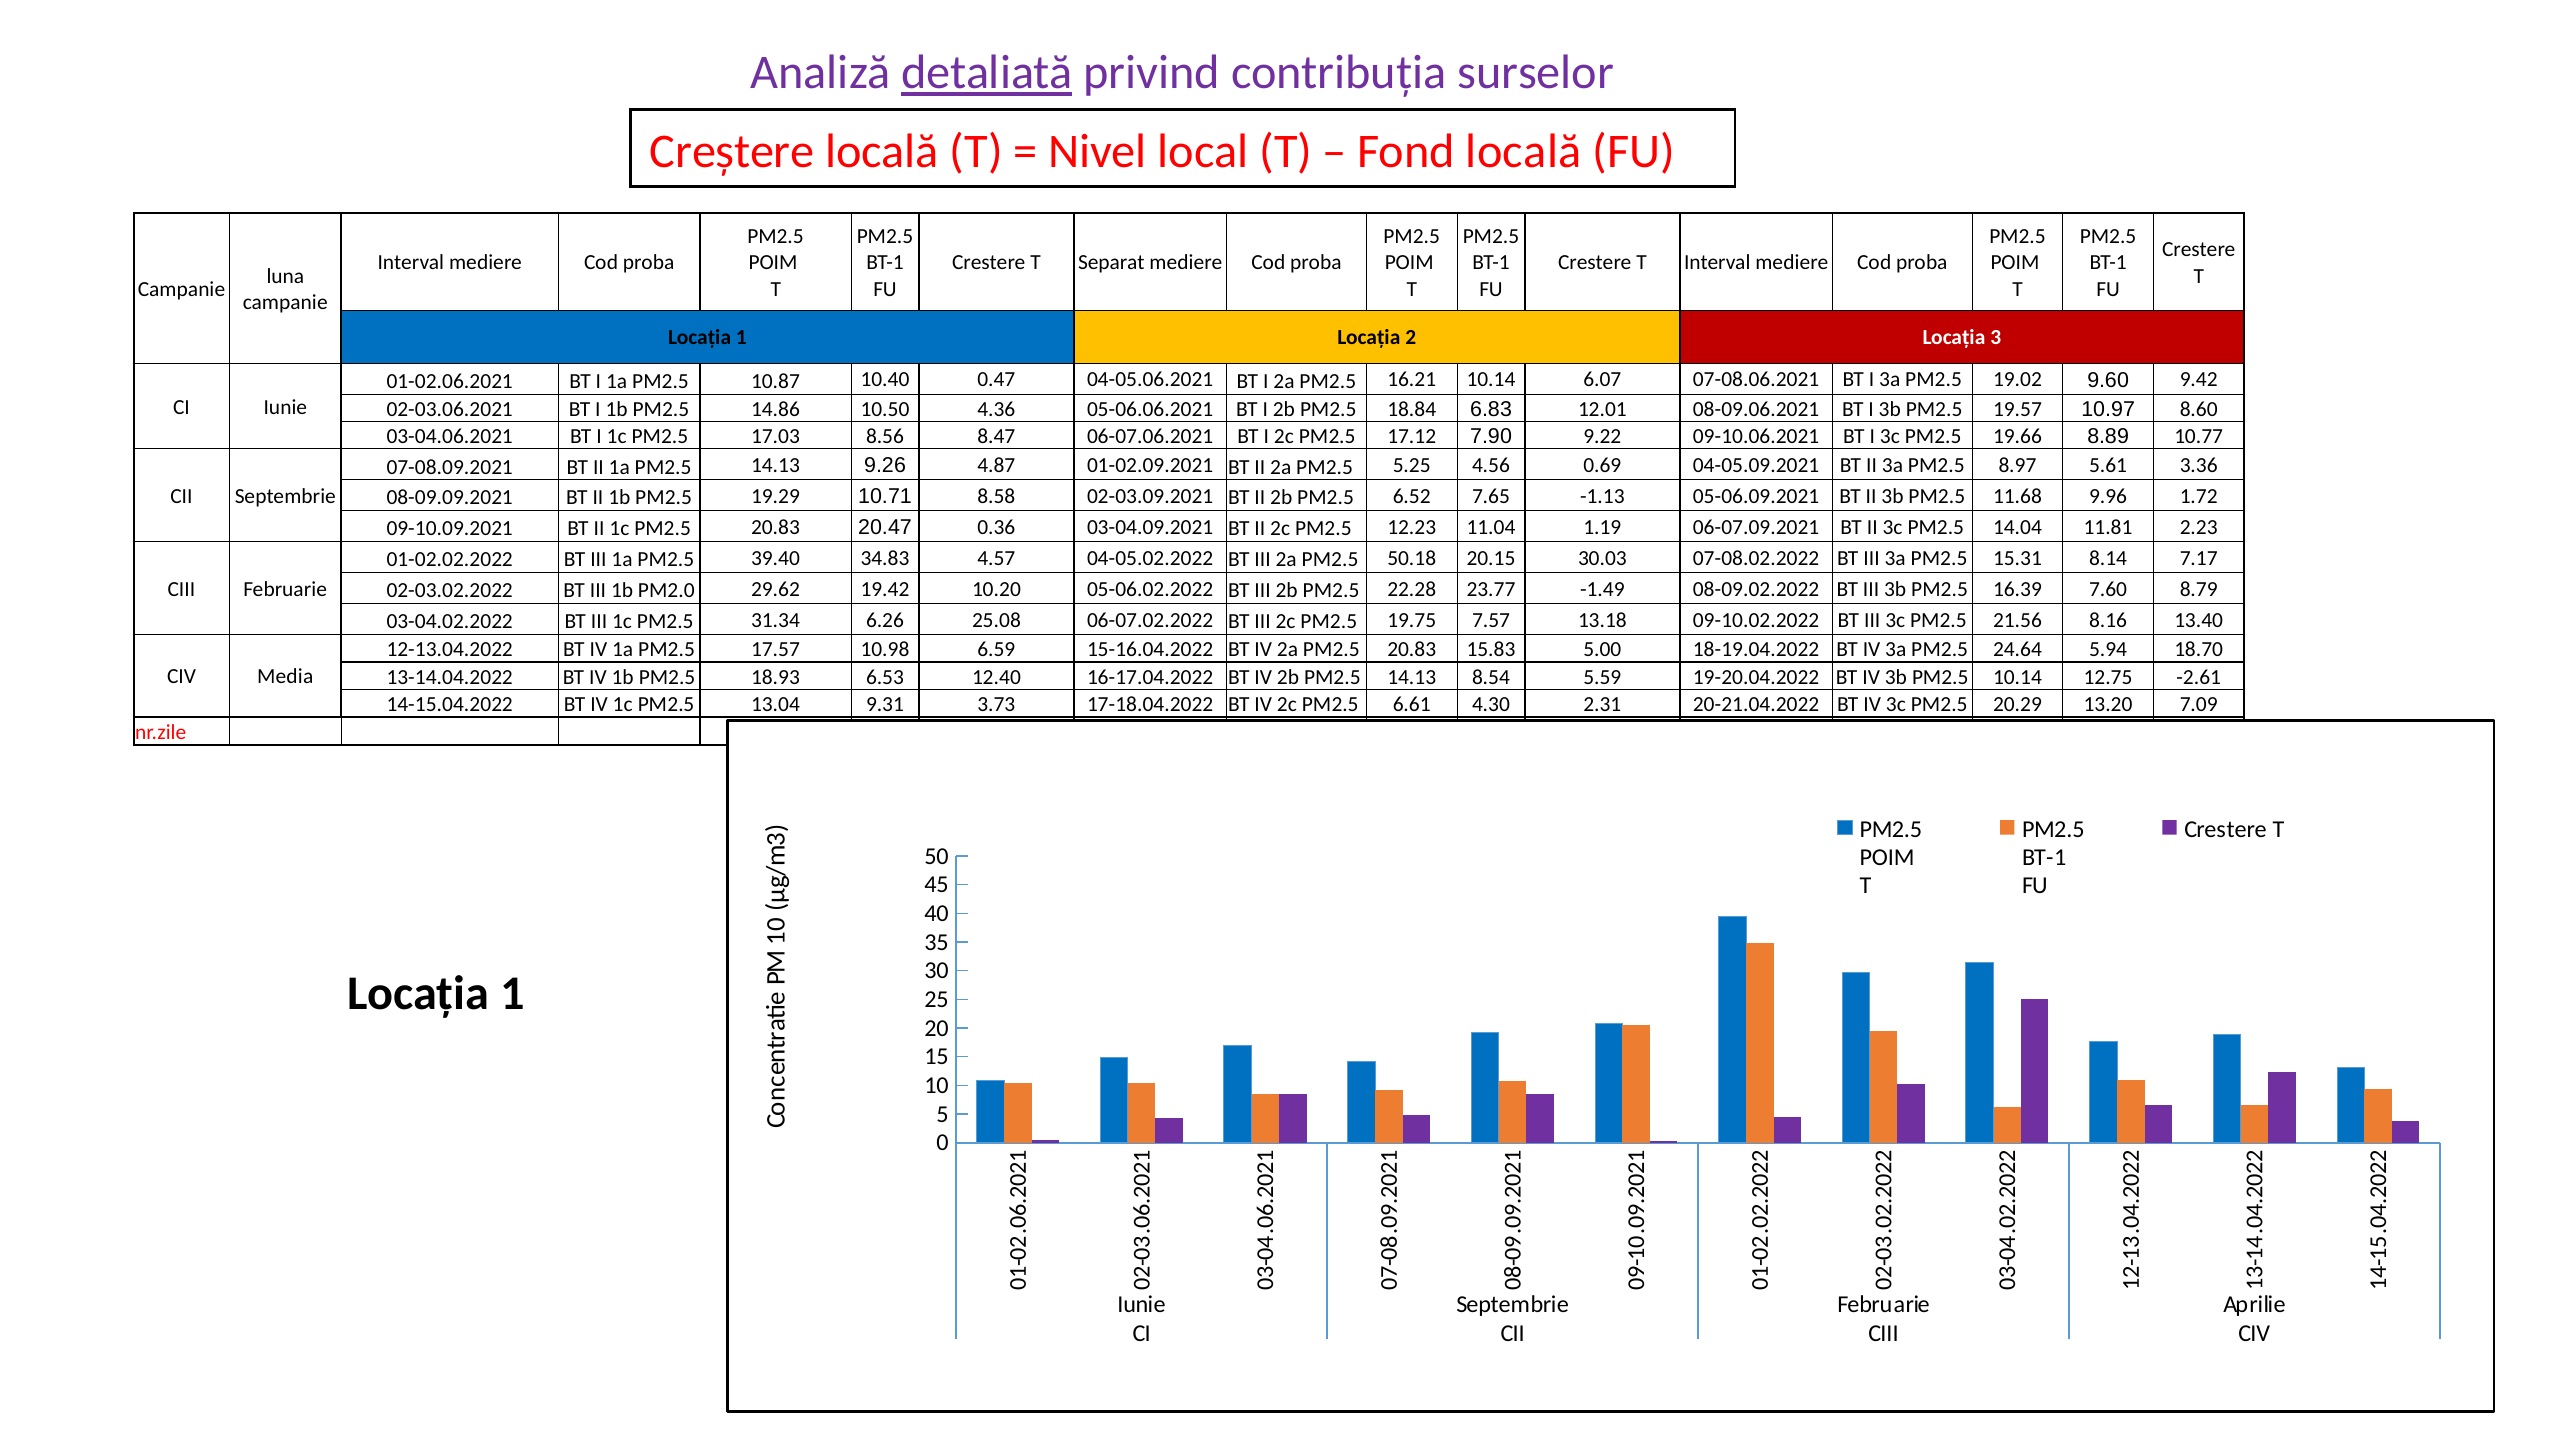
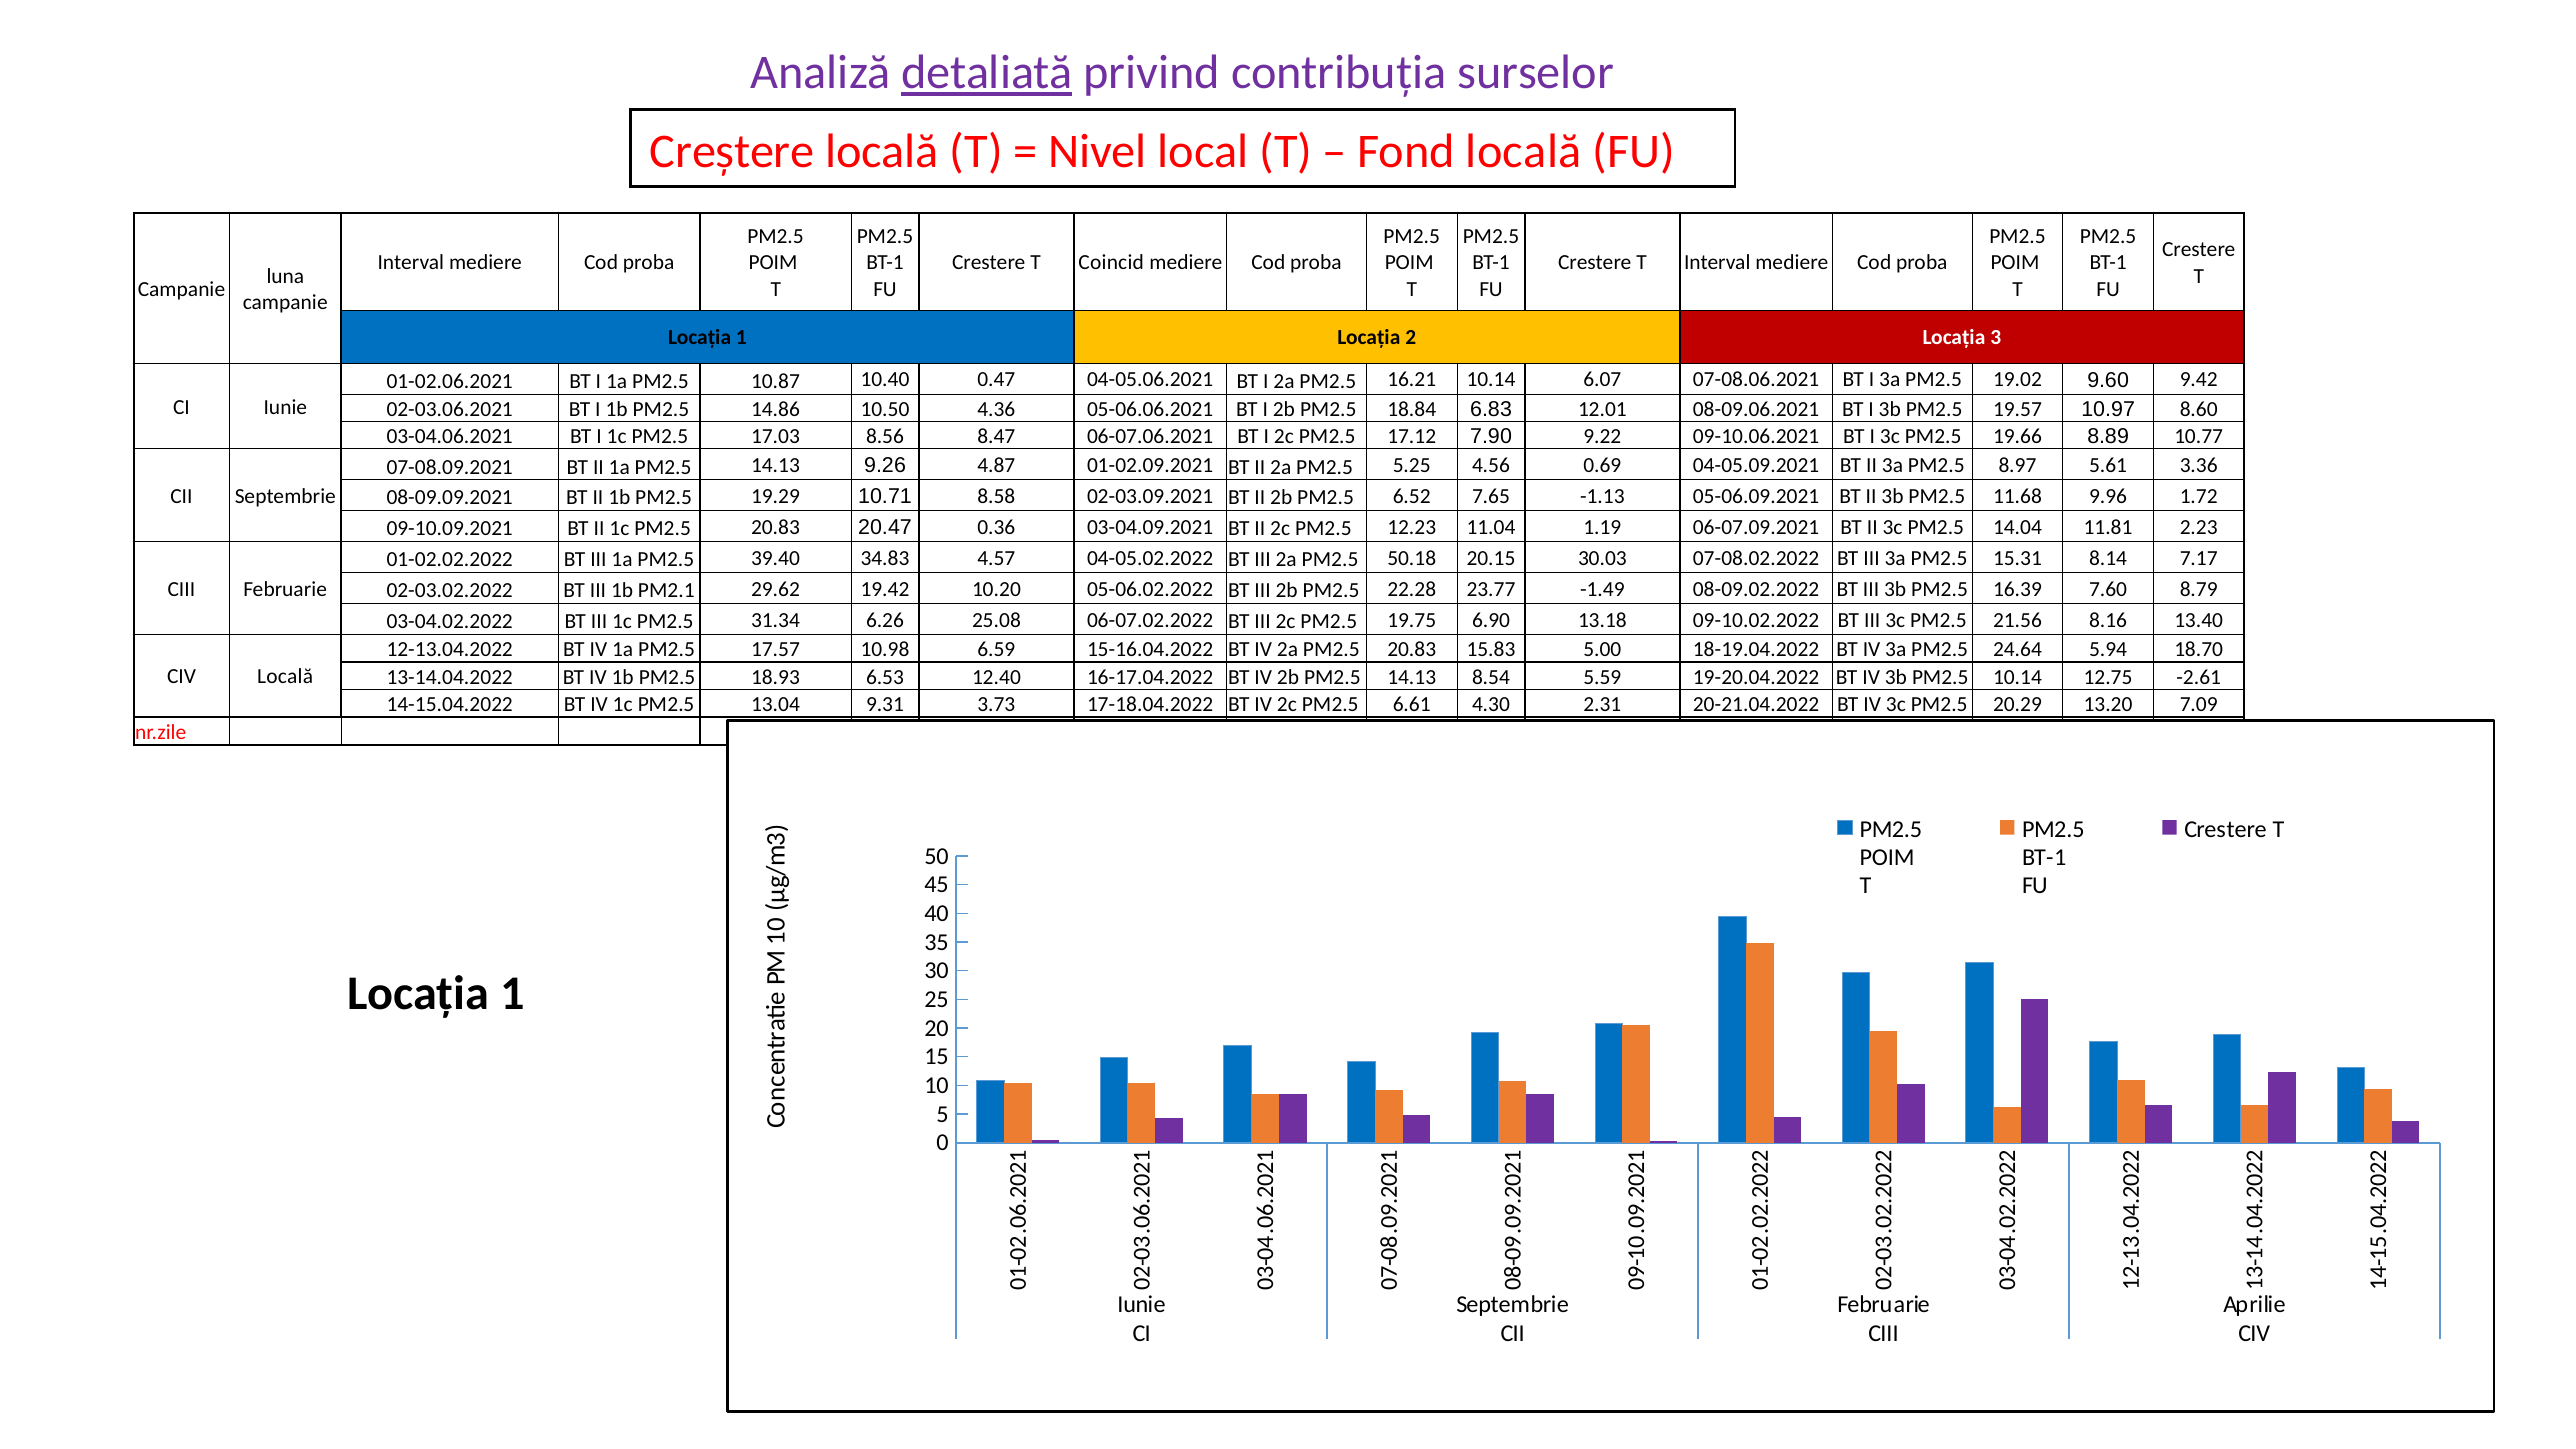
Separat: Separat -> Coincid (1111, 263)
PM2.0: PM2.0 -> PM2.1 (666, 591)
7.57: 7.57 -> 6.90 (1491, 620)
CIV Media: Media -> Locală (285, 677)
